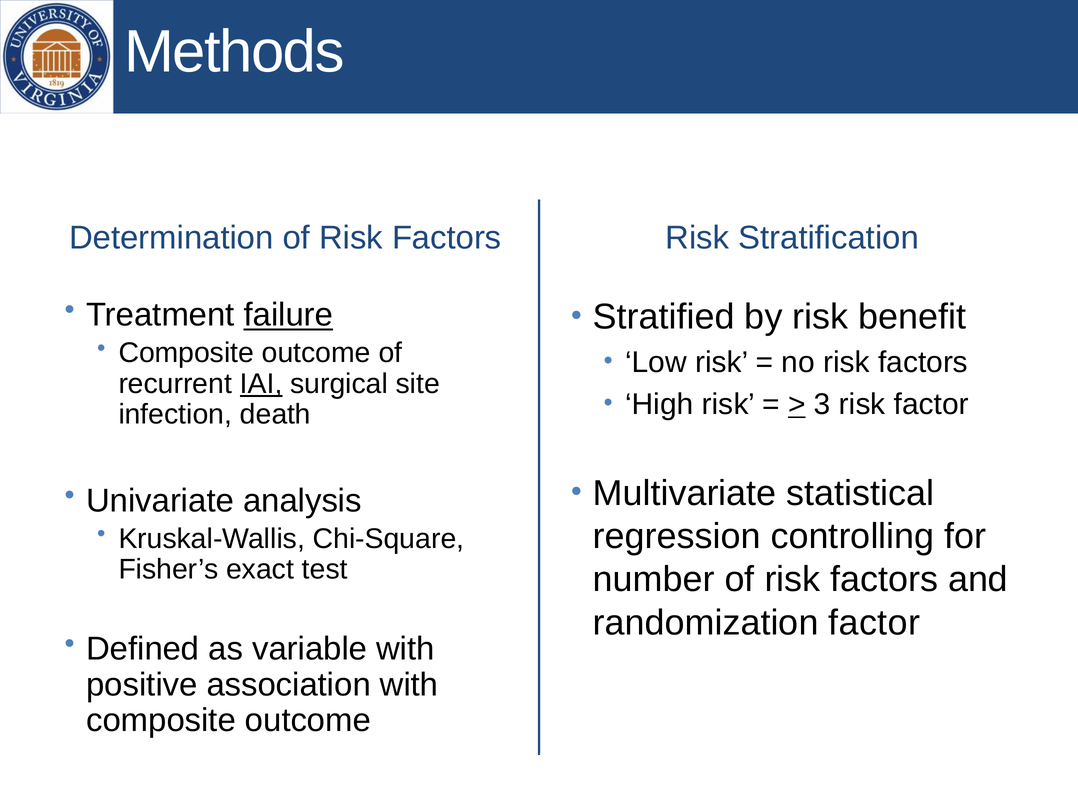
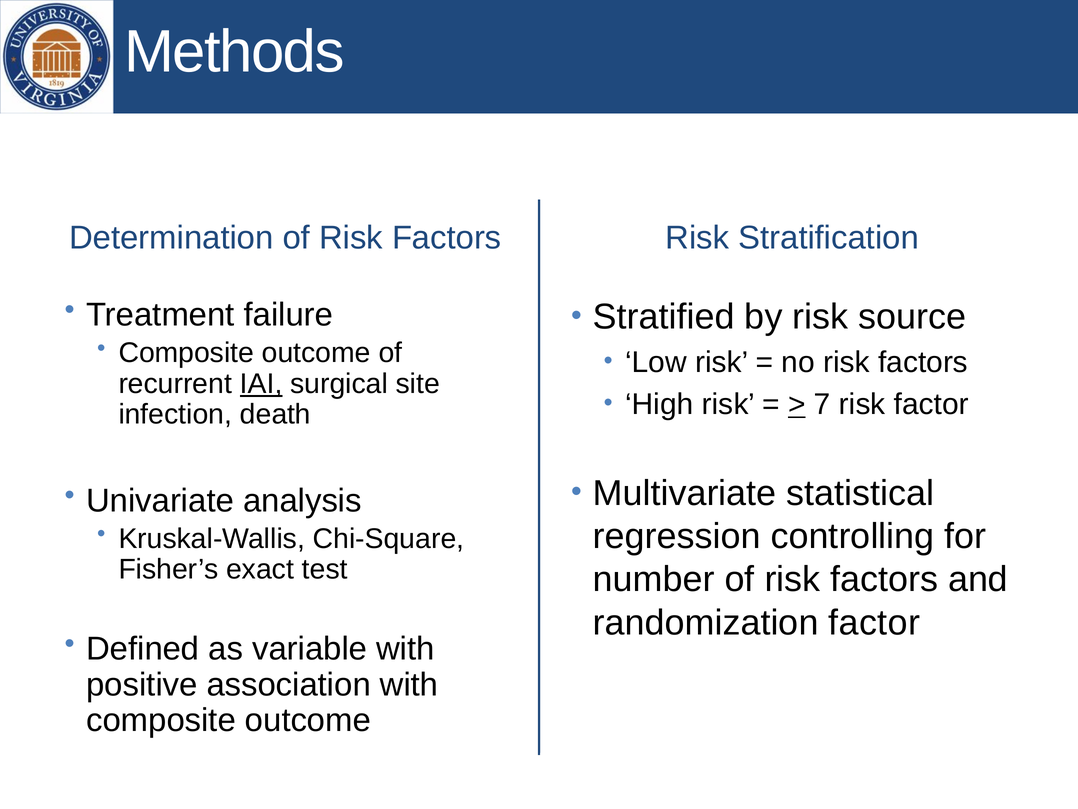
failure underline: present -> none (288, 315)
benefit: benefit -> source (912, 317)
3: 3 -> 7 (822, 404)
